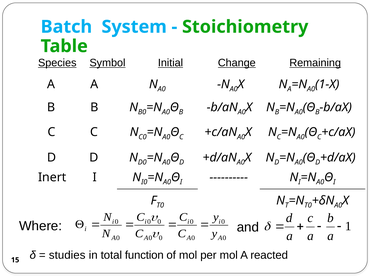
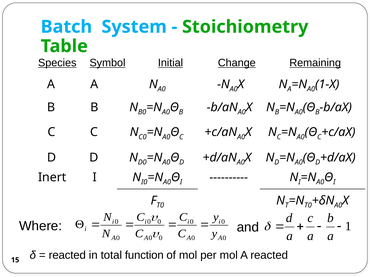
studies: studies -> reacted (67, 256)
